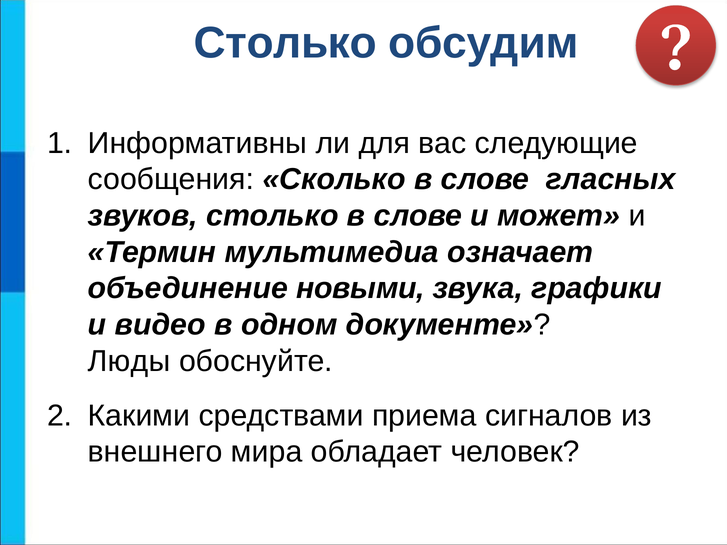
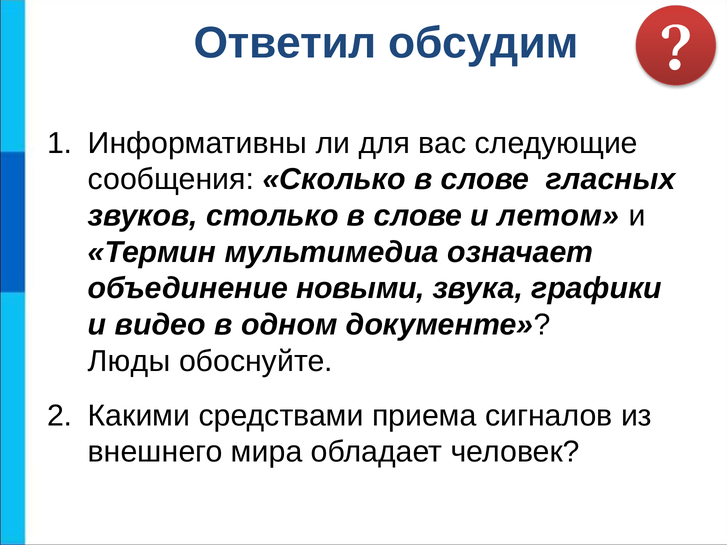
Столько: Столько -> Ответил (285, 43)
может: может -> летом (558, 216)
